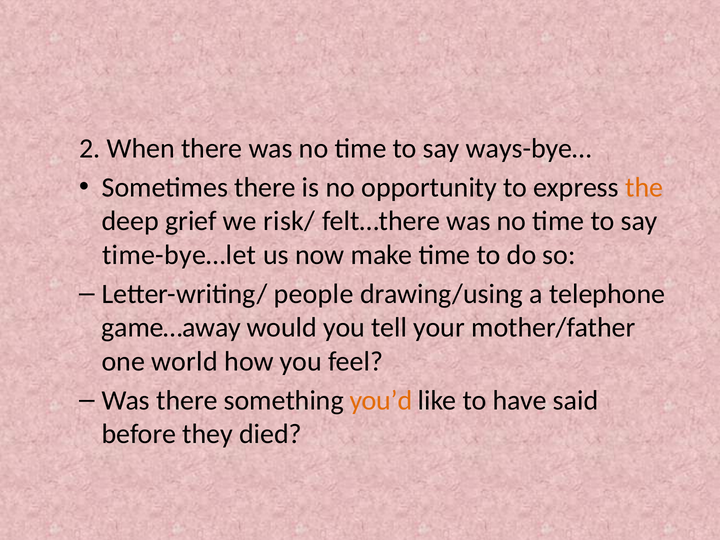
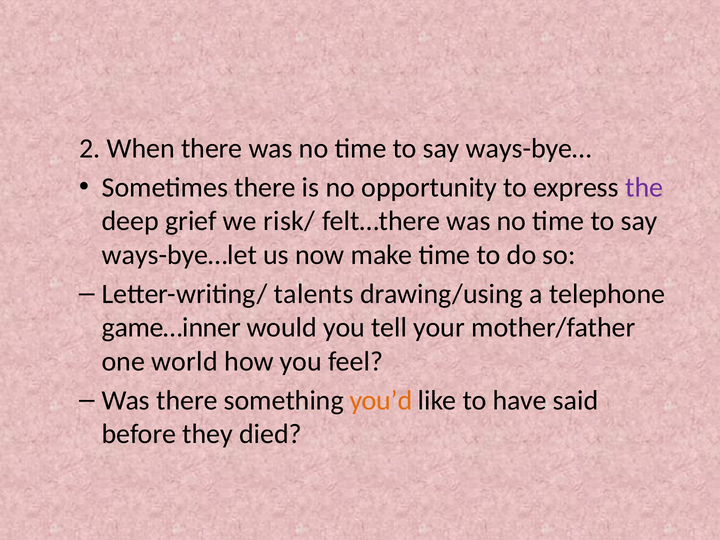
the colour: orange -> purple (644, 188)
time-bye…let: time-bye…let -> ways-bye…let (179, 255)
people: people -> talents (314, 294)
game…away: game…away -> game…inner (171, 328)
